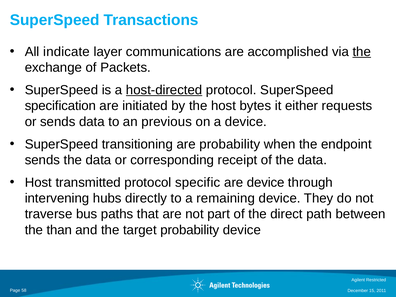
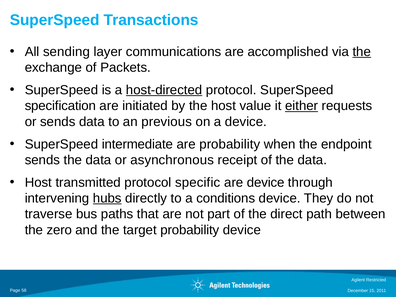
indicate: indicate -> sending (66, 52)
bytes: bytes -> value (255, 106)
either underline: none -> present (302, 106)
transitioning: transitioning -> intermediate (137, 144)
corresponding: corresponding -> asynchronous (172, 160)
hubs underline: none -> present (107, 198)
remaining: remaining -> conditions (226, 198)
than: than -> zero (59, 230)
